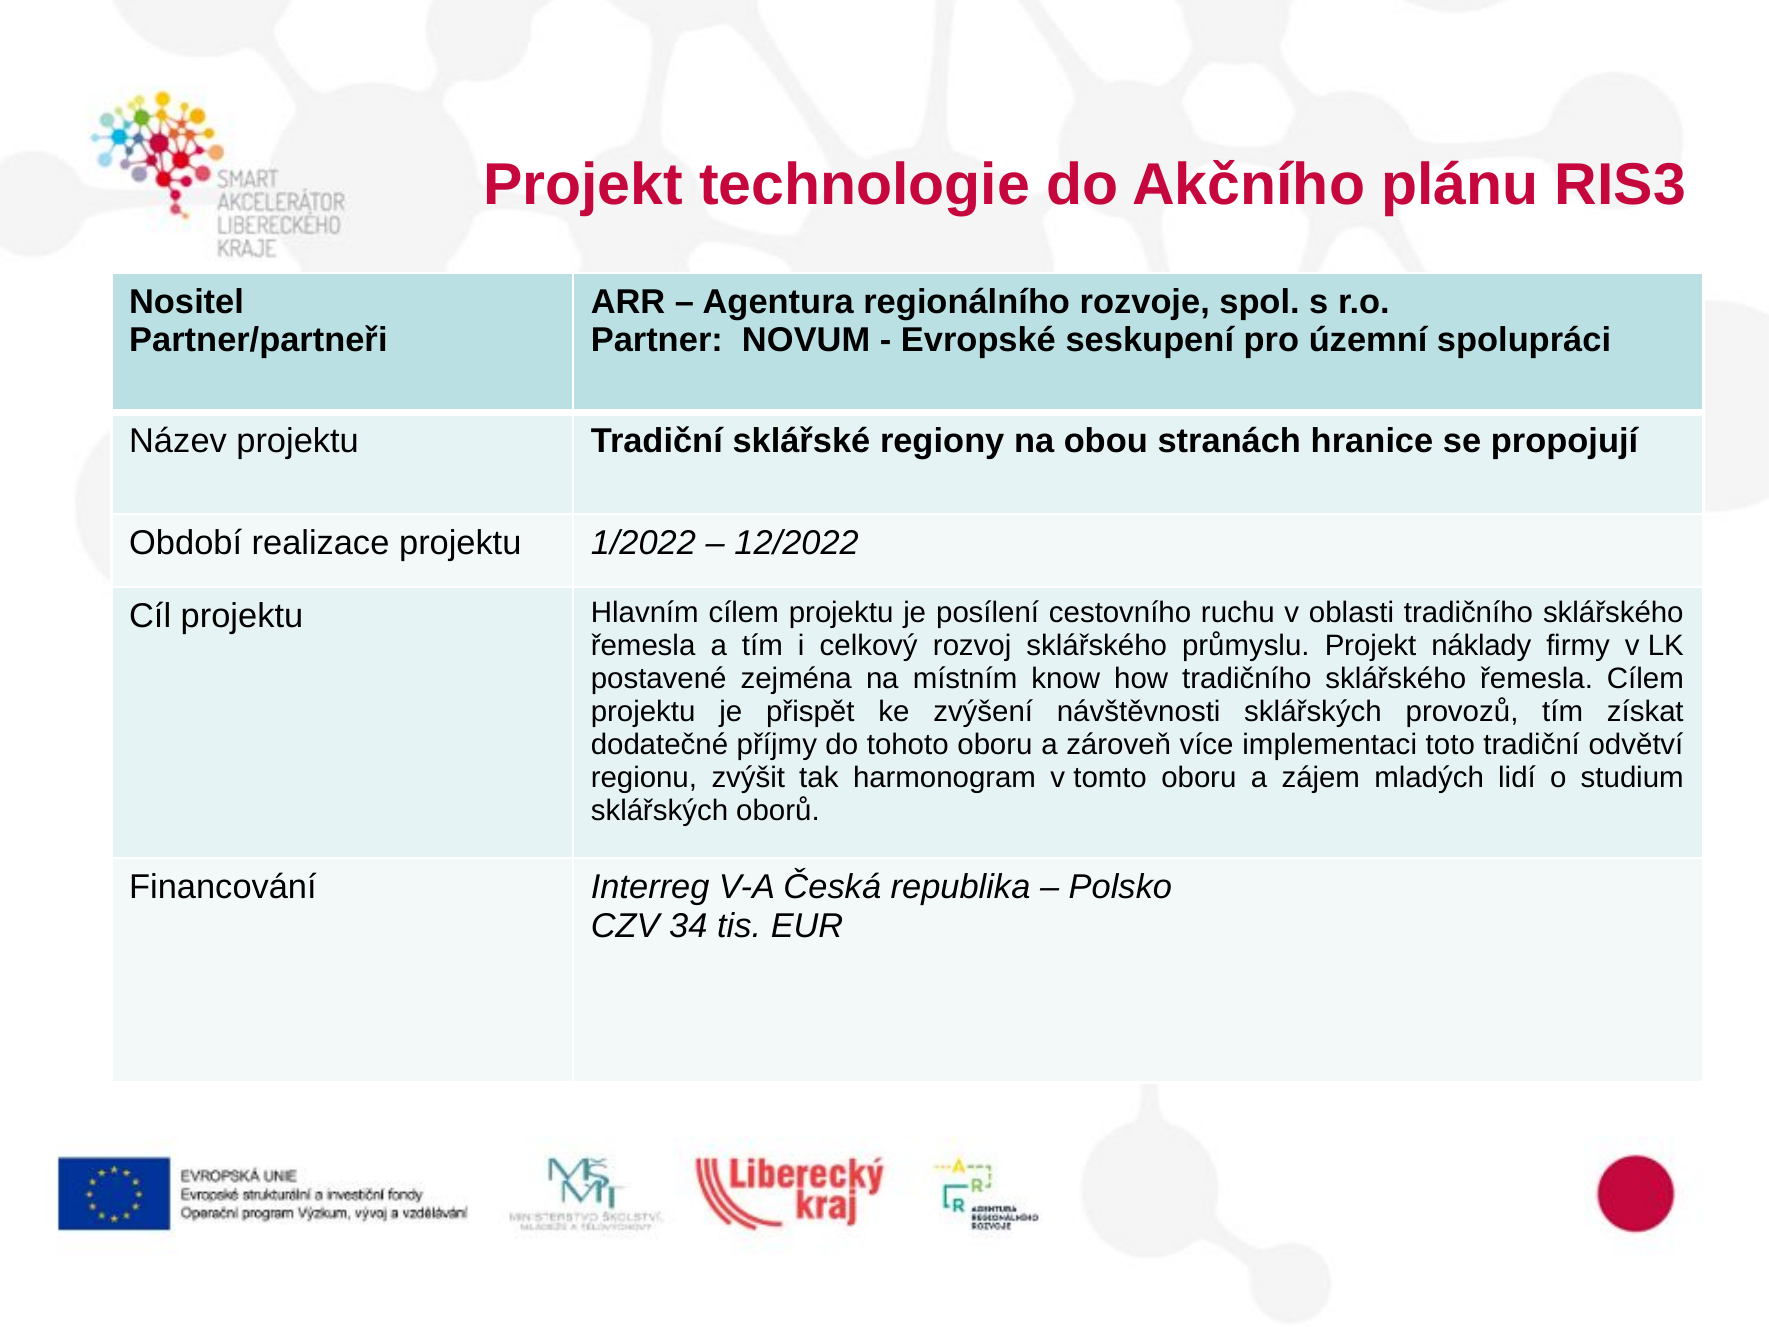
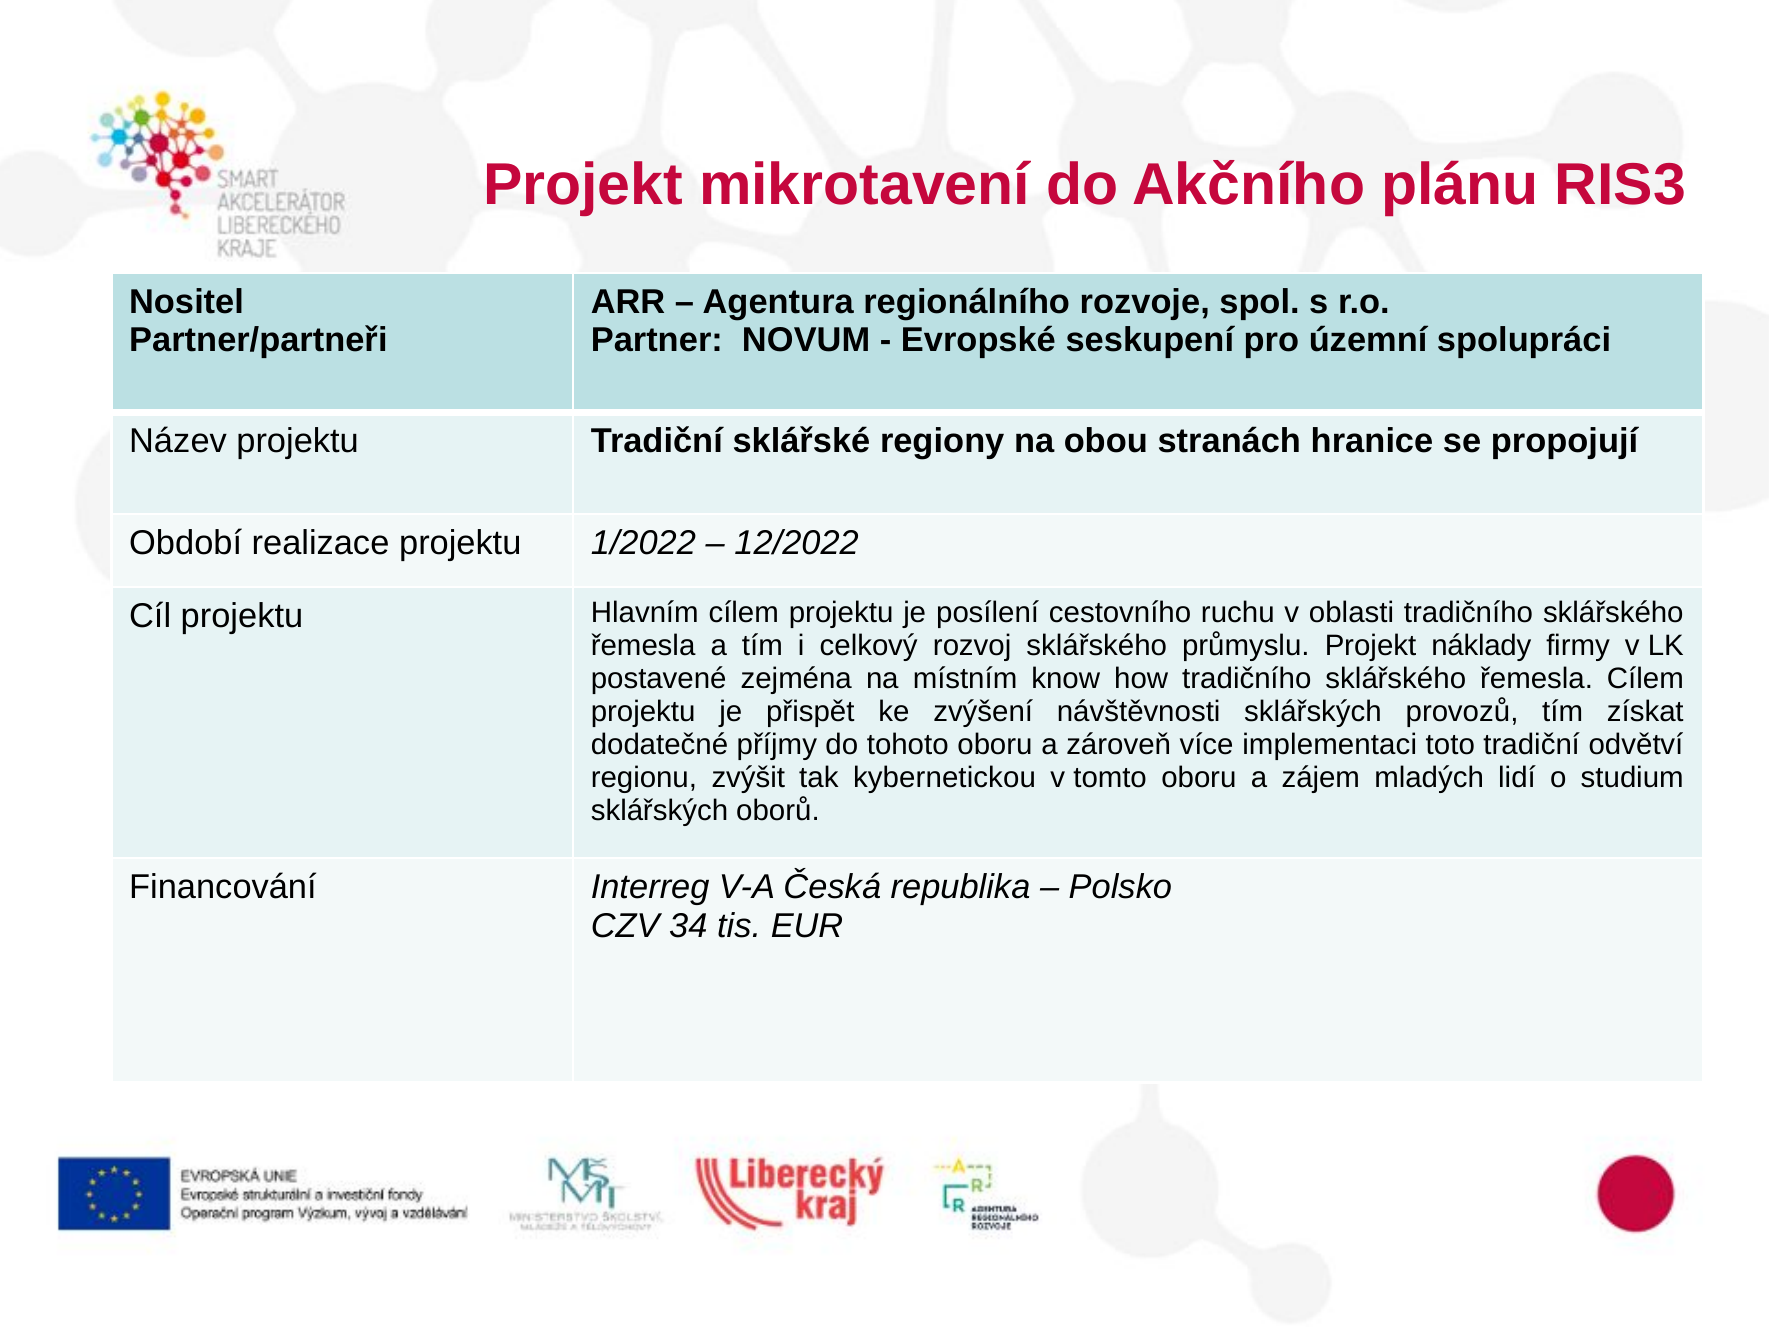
technologie: technologie -> mikrotavení (865, 185)
harmonogram: harmonogram -> kybernetickou (944, 778)
